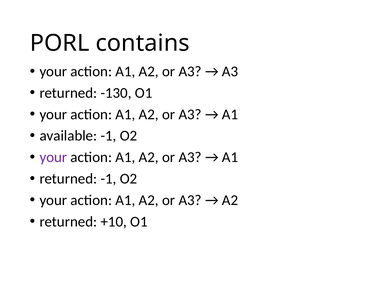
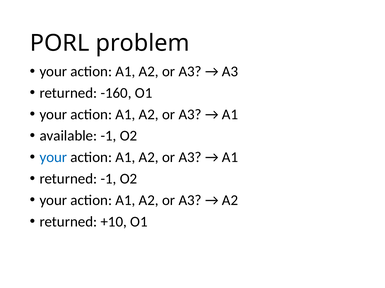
contains: contains -> problem (143, 43)
-130: -130 -> -160 (116, 93)
your colour: purple -> blue (53, 158)
